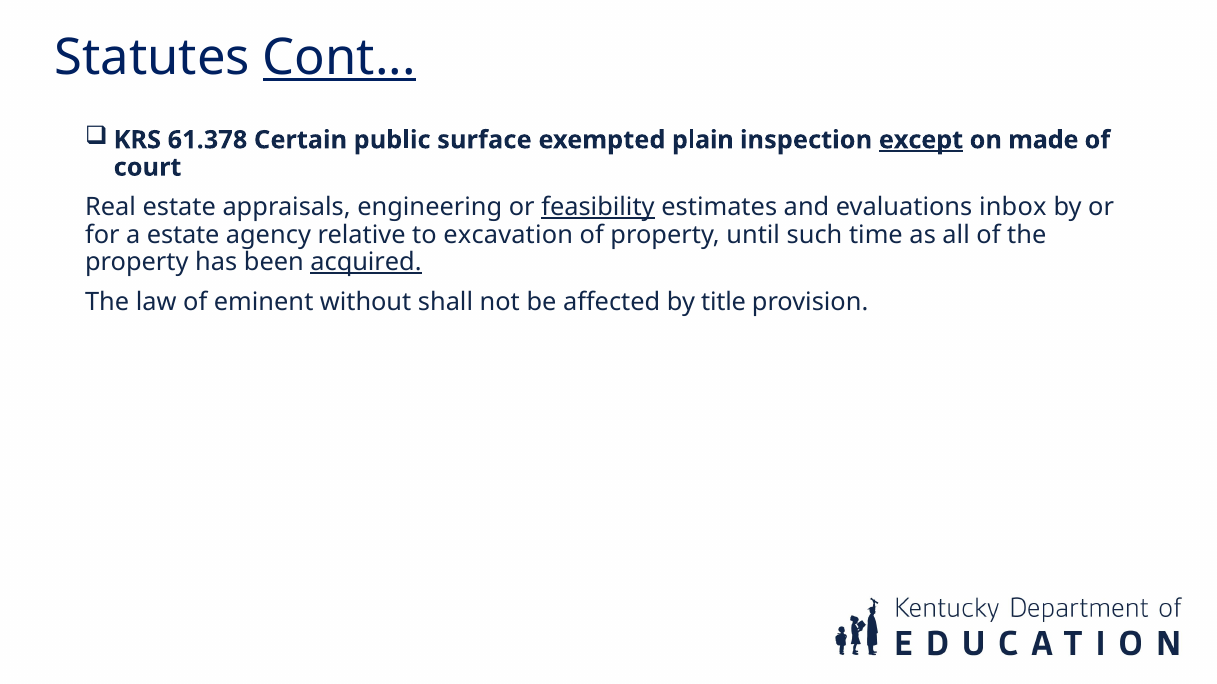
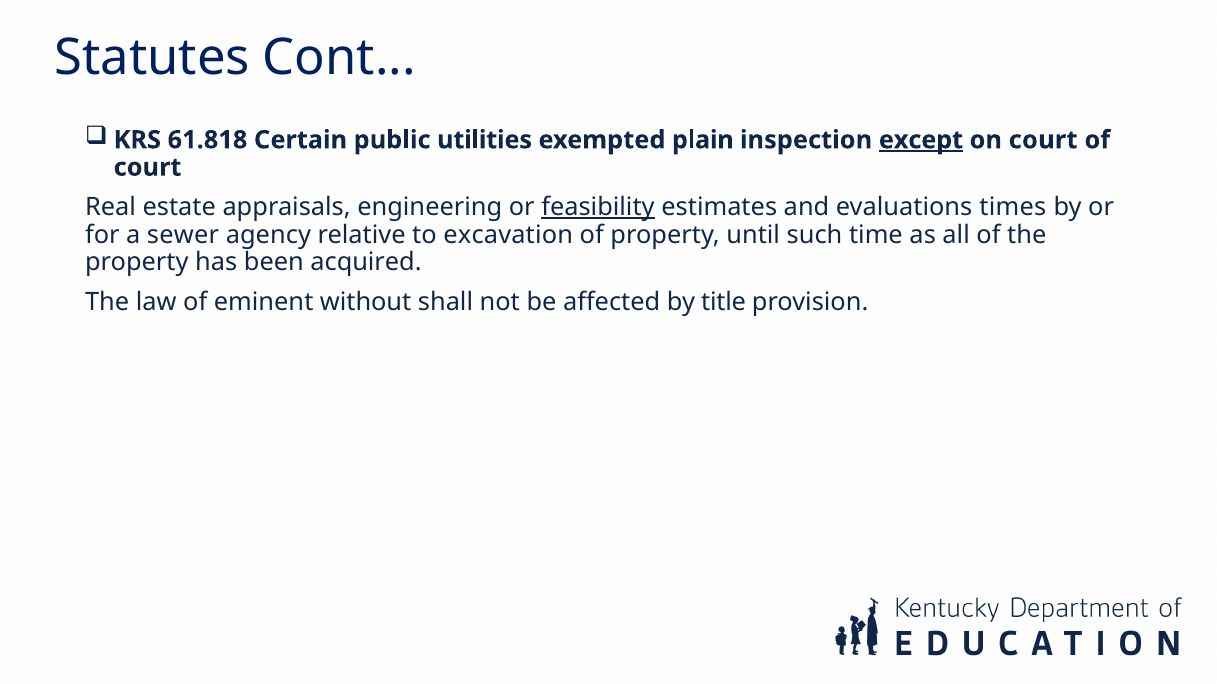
Cont underline: present -> none (339, 57)
61.378: 61.378 -> 61.818 (207, 140)
surface: surface -> utilities (485, 140)
on made: made -> court (1043, 140)
inbox: inbox -> times (1013, 208)
a estate: estate -> sewer (183, 235)
acquired underline: present -> none (366, 262)
